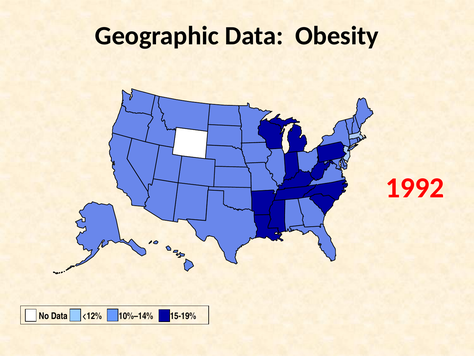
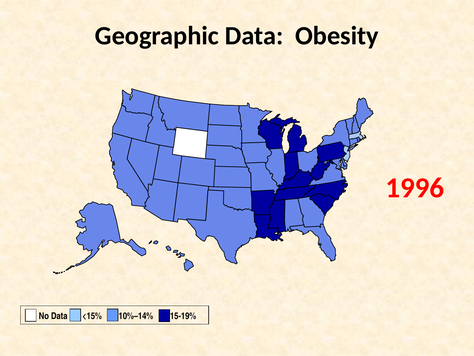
1992: 1992 -> 1996 (415, 188)
<12%: <12% -> <15% (92, 316)
